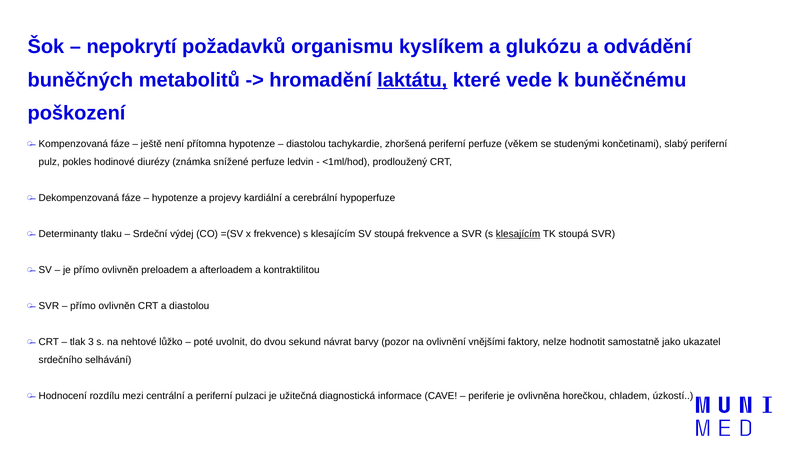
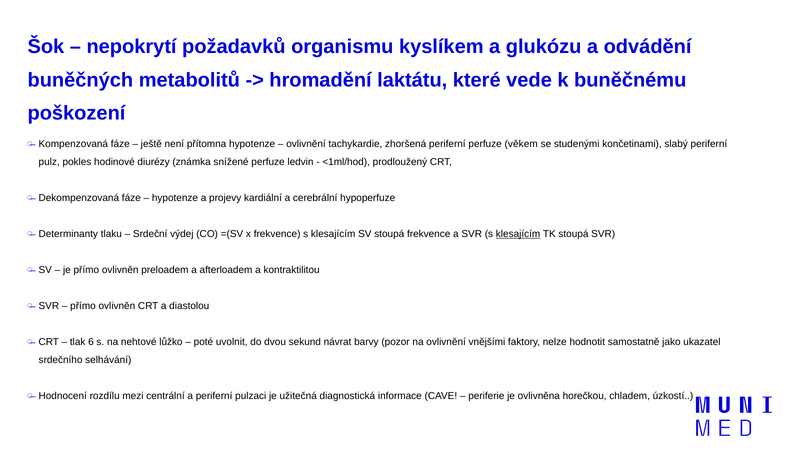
laktátu underline: present -> none (412, 80)
diastolou: diastolou -> ovlivnění (306, 144)
3: 3 -> 6 (91, 343)
